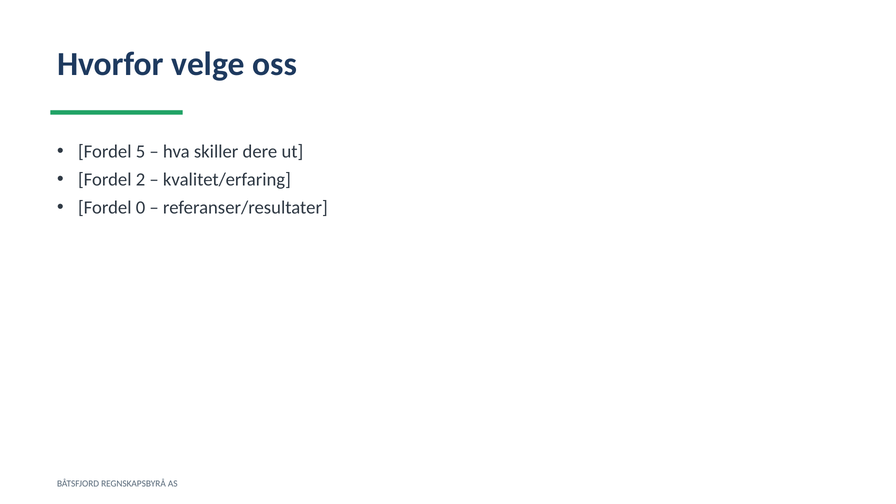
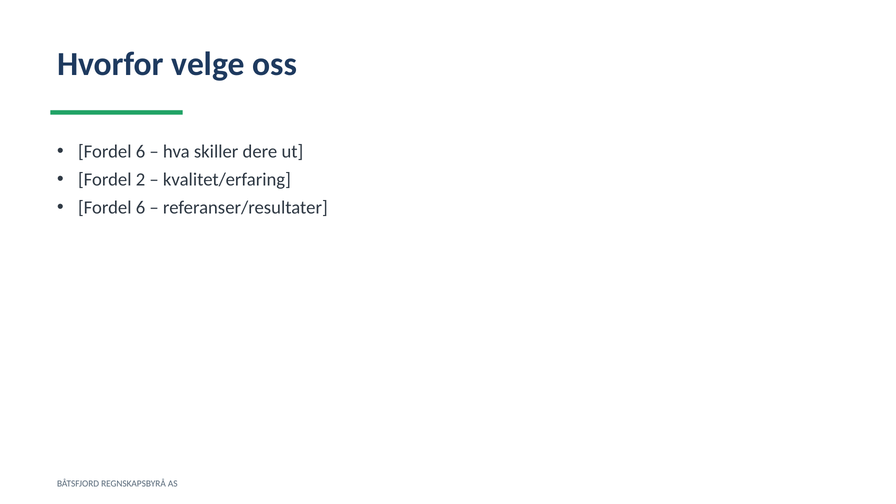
5: 5 -> 6 (141, 152)
0: 0 -> 6 (141, 208)
